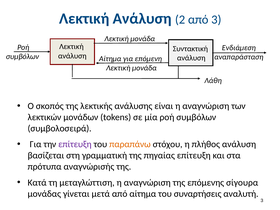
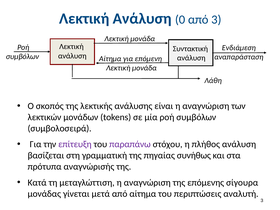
2: 2 -> 0 (180, 20)
παραπάνω colour: orange -> purple (130, 144)
πηγαίας επίτευξη: επίτευξη -> συνήθως (194, 156)
συναρτήσεις: συναρτήσεις -> περιπτώσεις (198, 194)
